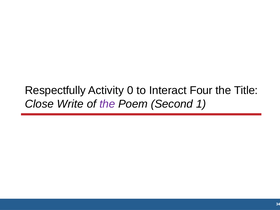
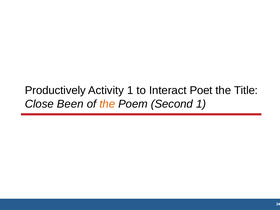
Respectfully: Respectfully -> Productively (55, 90)
Activity 0: 0 -> 1 (130, 90)
Four: Four -> Poet (201, 90)
Write: Write -> Been (70, 104)
the colour: purple -> orange (107, 104)
